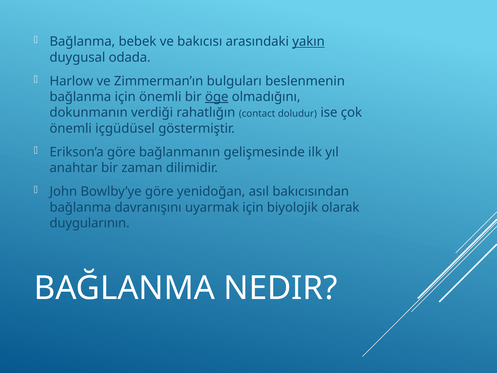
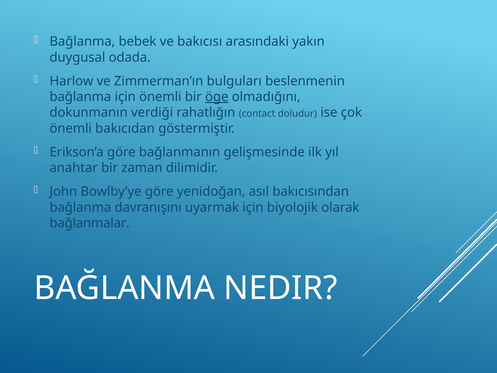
yakın underline: present -> none (309, 42)
içgüdüsel: içgüdüsel -> bakıcıdan (125, 128)
duygularının: duygularının -> bağlanmalar (90, 223)
